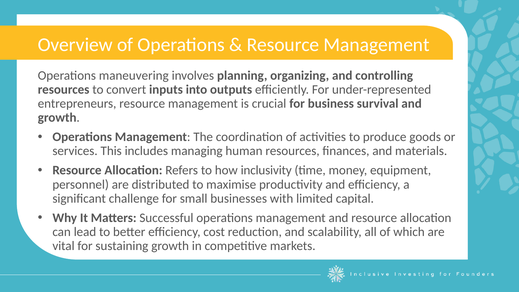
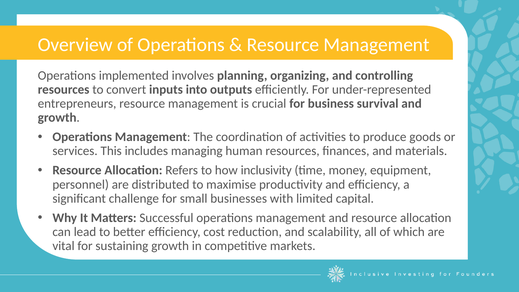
maneuvering: maneuvering -> implemented (134, 75)
